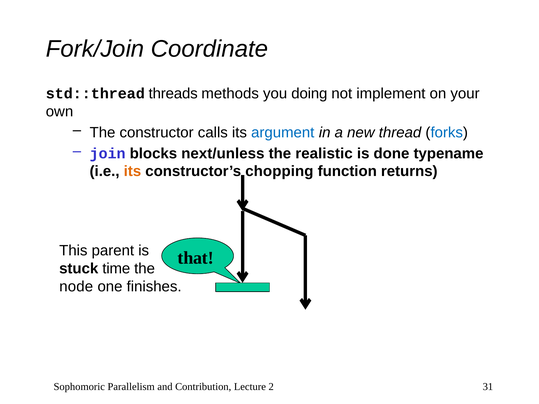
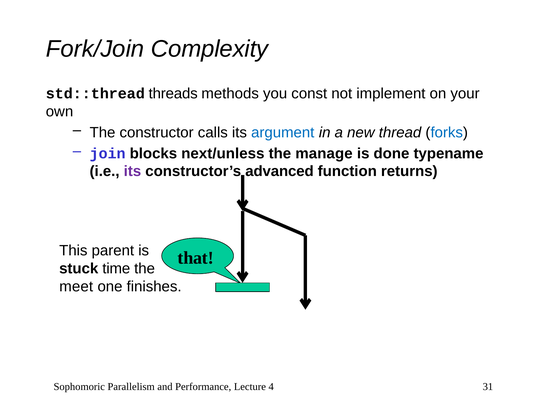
Coordinate: Coordinate -> Complexity (210, 49)
doing: doing -> const (309, 94)
realistic: realistic -> manage (324, 153)
its colour: orange -> purple (132, 171)
chopping: chopping -> advanced (279, 171)
node: node -> meet (76, 287)
Contribution: Contribution -> Performance (203, 387)
2: 2 -> 4 (271, 387)
